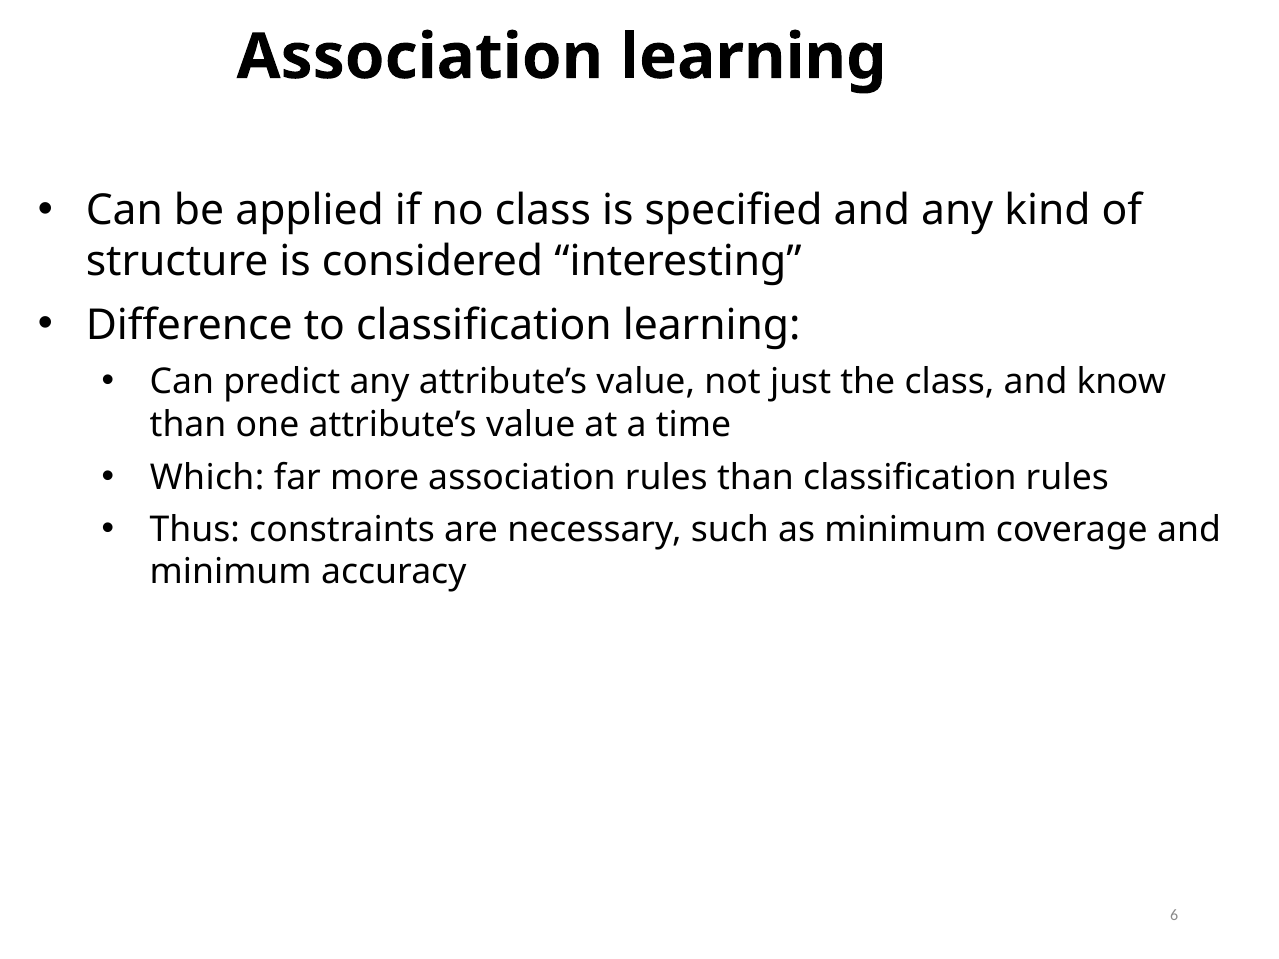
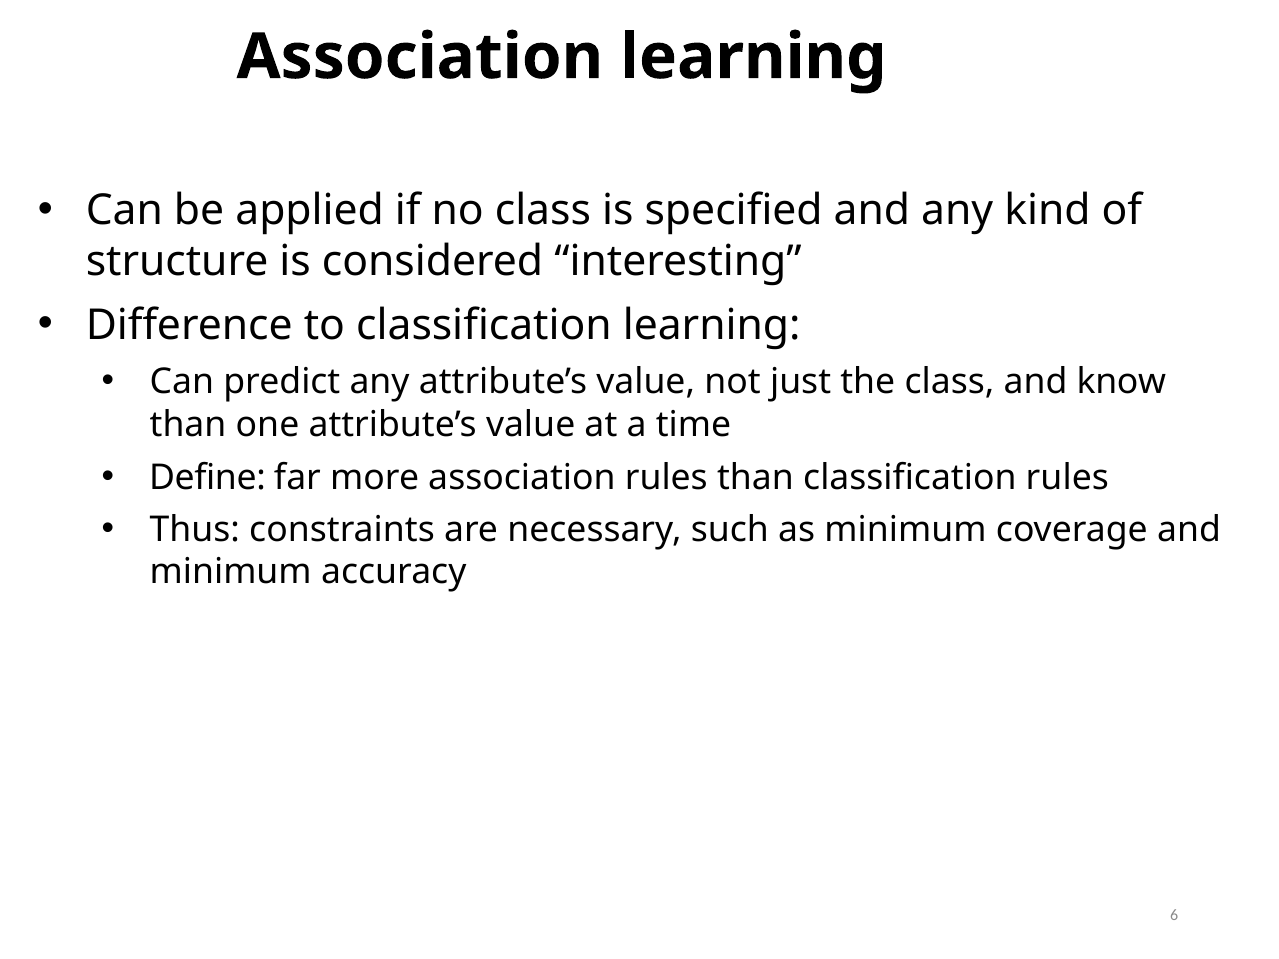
Which: Which -> Define (207, 478)
